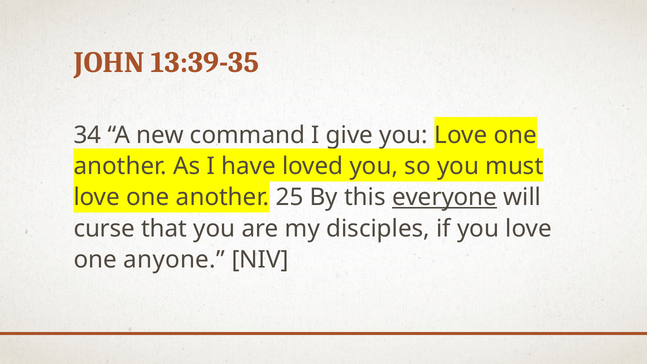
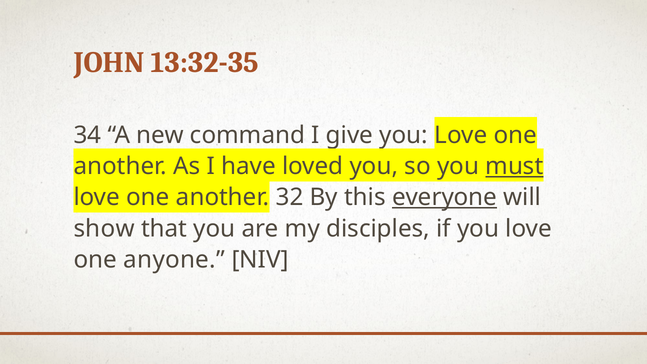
13:39-35: 13:39-35 -> 13:32-35 (205, 62)
must underline: none -> present (514, 166)
25: 25 -> 32 (290, 197)
curse: curse -> show (104, 228)
